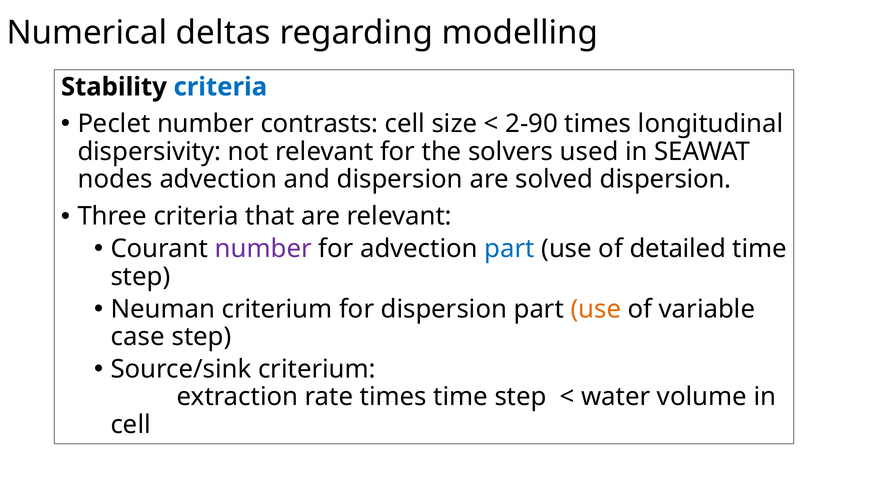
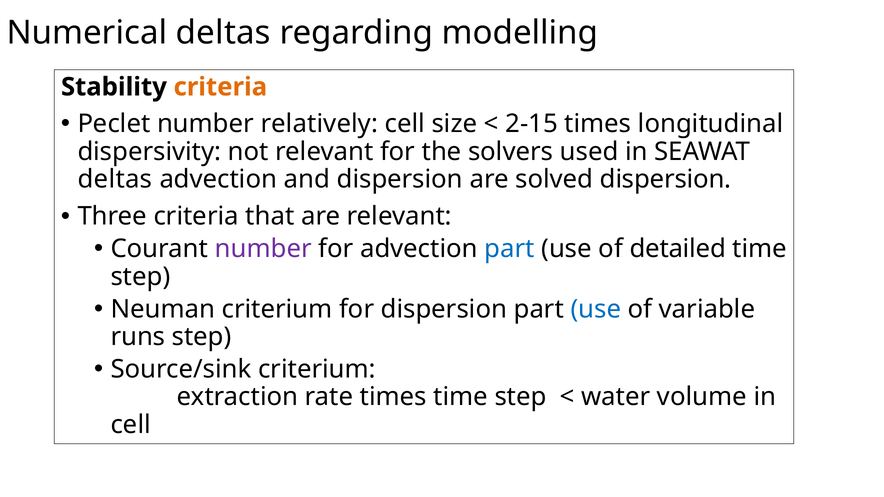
criteria colour: blue -> orange (220, 87)
contrasts: contrasts -> relatively (319, 124)
2-90: 2-90 -> 2-15 (532, 124)
nodes: nodes -> deltas (115, 180)
use colour: orange -> blue (596, 309)
case: case -> runs (138, 337)
